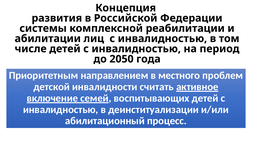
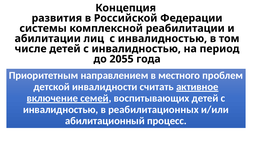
2050: 2050 -> 2055 (122, 59)
деинституализации: деинституализации -> реабилитационных (153, 110)
